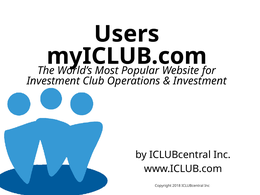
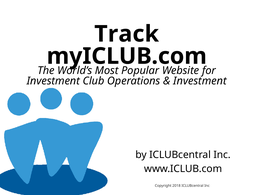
Users: Users -> Track (127, 34)
